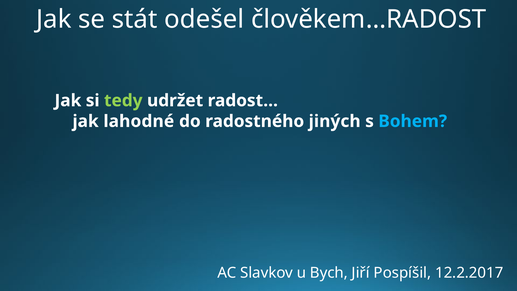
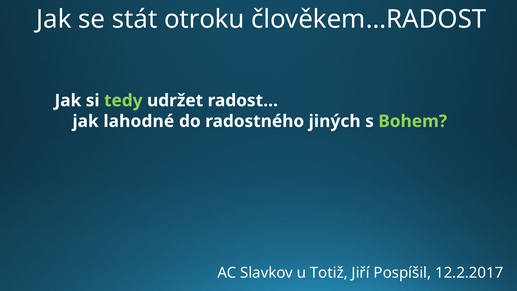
odešel: odešel -> otroku (204, 19)
Bohem colour: light blue -> light green (413, 121)
Bych: Bych -> Totiž (329, 273)
